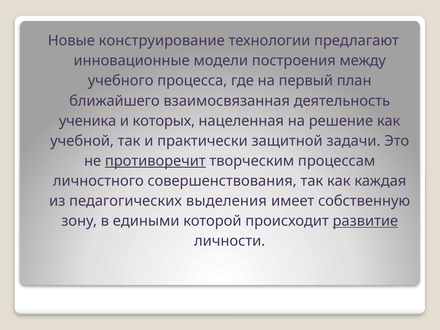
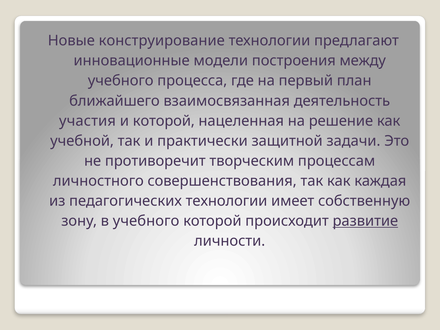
ученика: ученика -> участия (87, 121)
и которых: которых -> которой (164, 121)
противоречит underline: present -> none (155, 161)
педагогических выделения: выделения -> технологии (227, 201)
в едиными: едиными -> учебного (146, 221)
